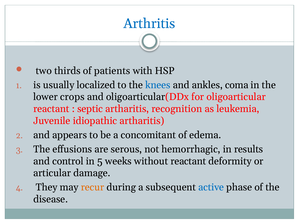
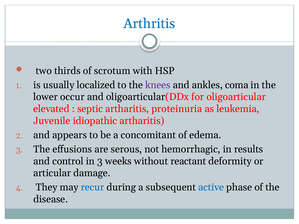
patients: patients -> scrotum (112, 71)
knees colour: blue -> purple (158, 85)
crops: crops -> occur (72, 97)
reactant: reactant -> elevated (51, 109)
recognition: recognition -> proteinuria (177, 109)
in 5: 5 -> 3 (100, 161)
recur colour: orange -> blue (93, 187)
